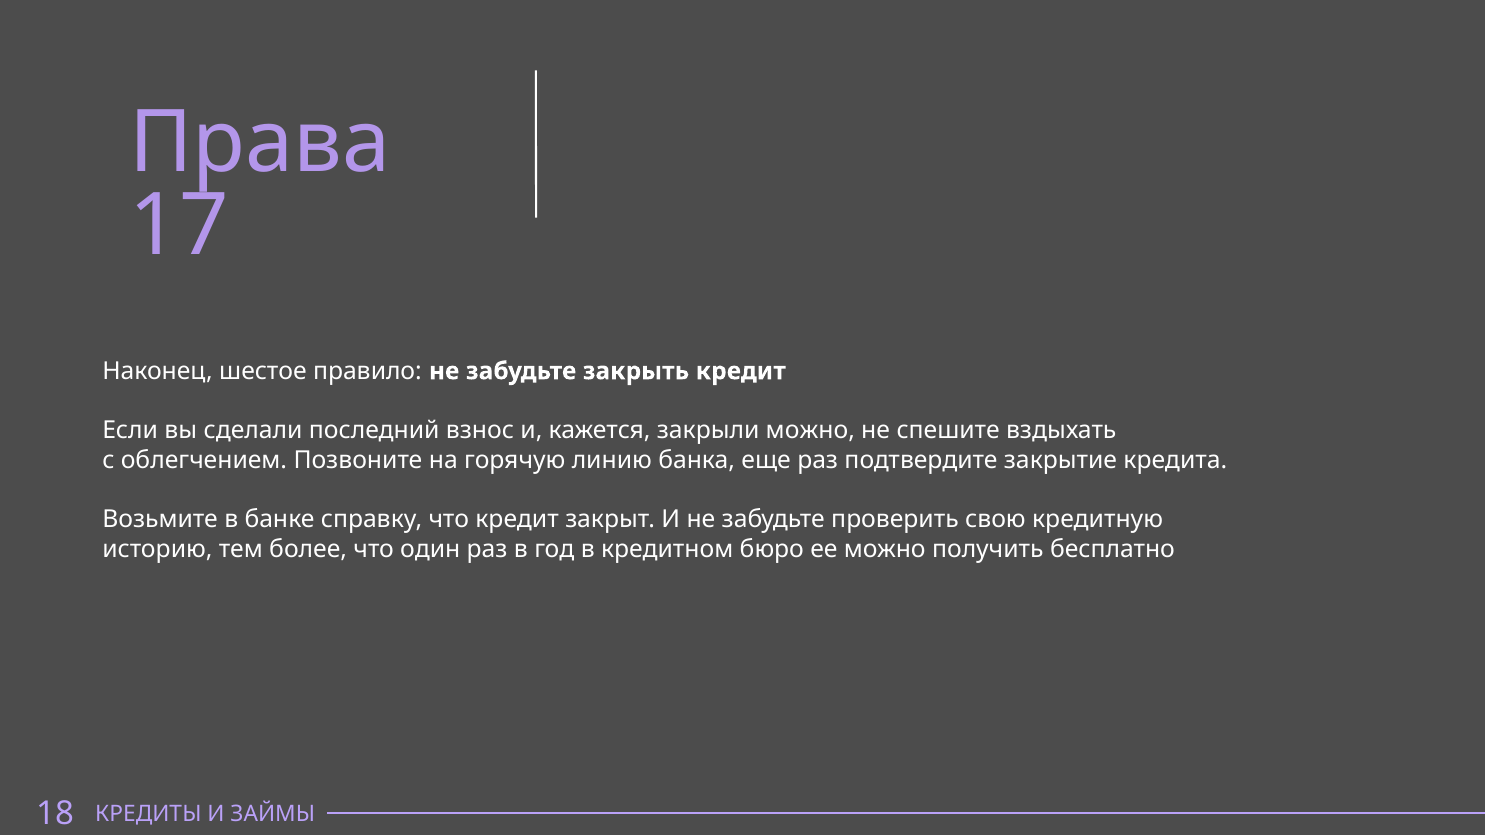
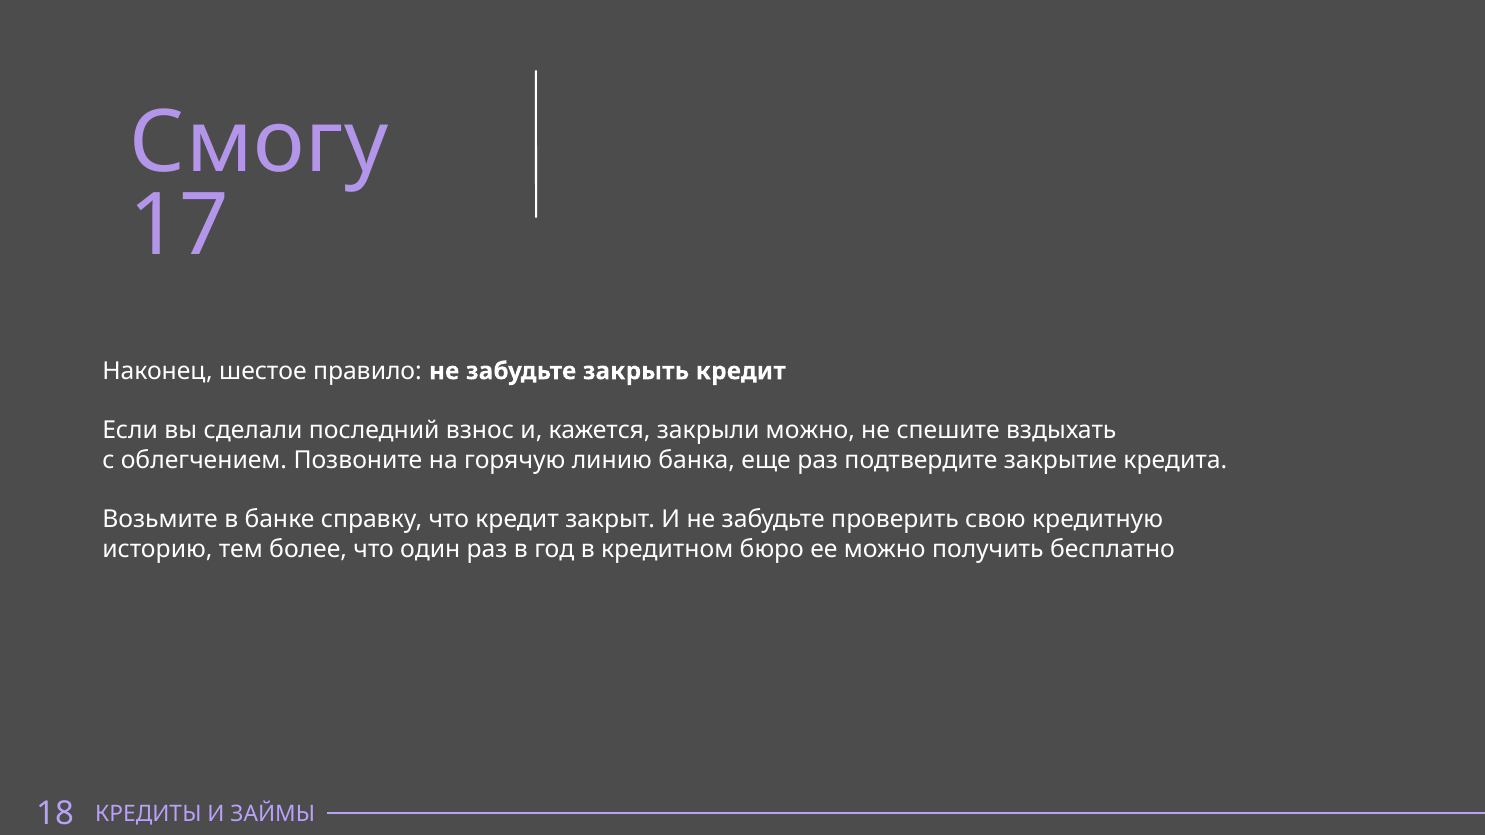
Права: Права -> Смогу (259, 143)
